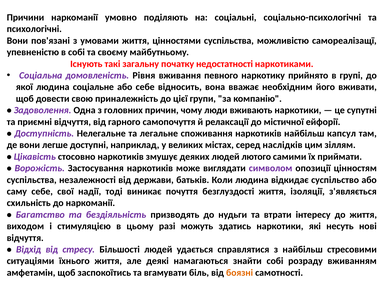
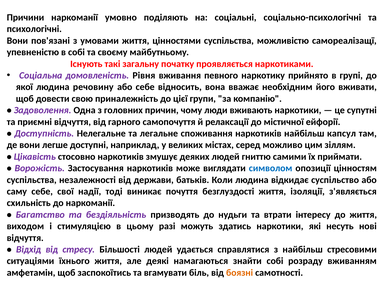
недостатності: недостатності -> проявляється (225, 64)
соціальне: соціальне -> речовину (93, 87)
наслідків: наслідків -> можливо (283, 145)
лютого: лютого -> гниттю (256, 157)
символом colour: purple -> blue (271, 168)
